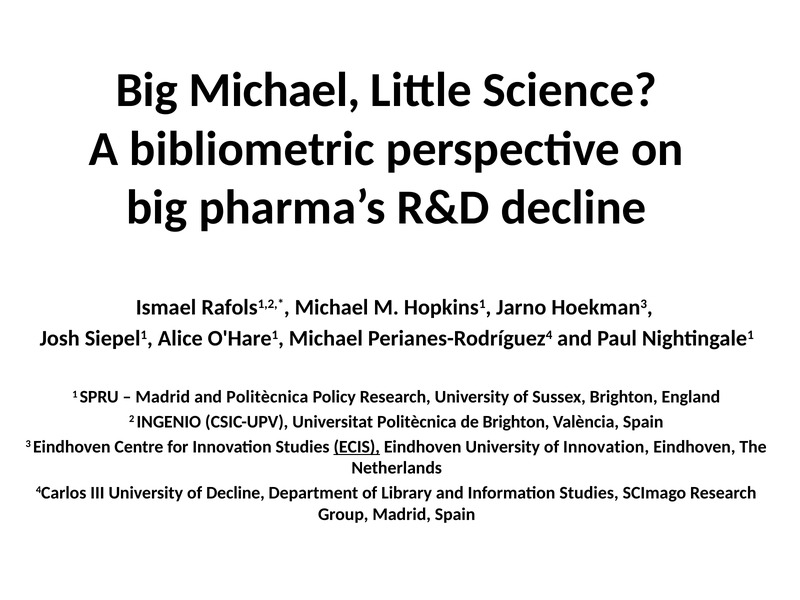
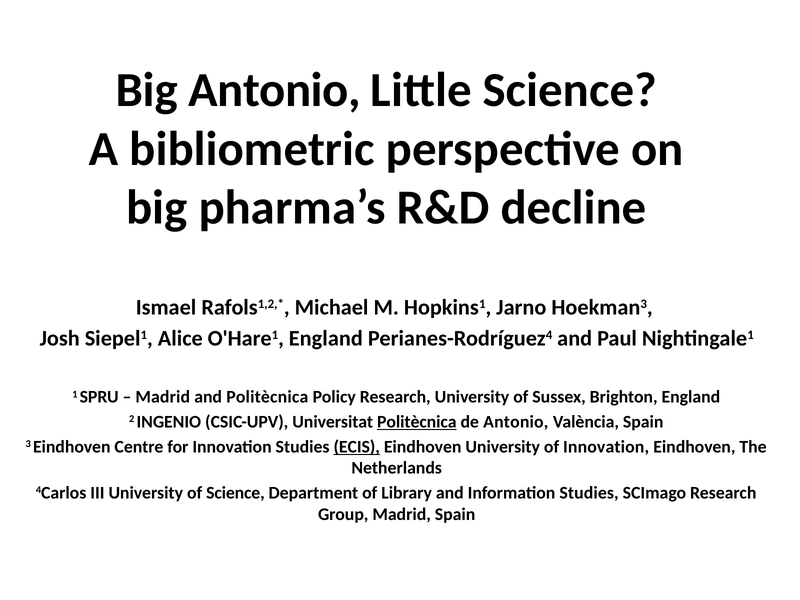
Big Michael: Michael -> Antonio (275, 90)
O'Hare1 Michael: Michael -> England (326, 339)
Politècnica underline: none -> present (417, 422)
de Brighton: Brighton -> Antonio (516, 422)
of Decline: Decline -> Science (235, 493)
